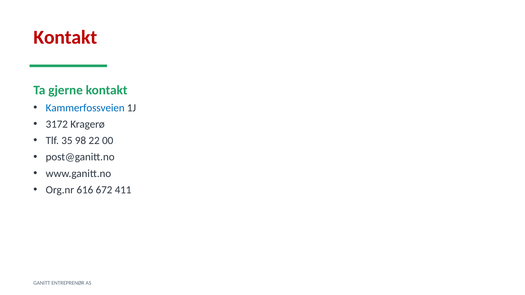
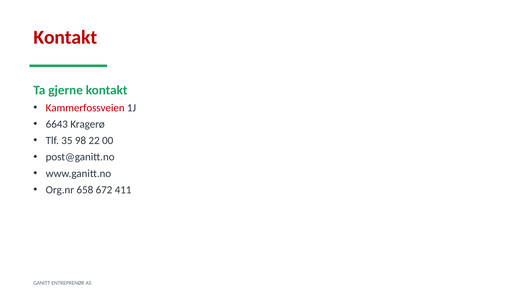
Kammerfossveien colour: blue -> red (85, 108)
3172: 3172 -> 6643 (57, 124)
616: 616 -> 658 (85, 190)
